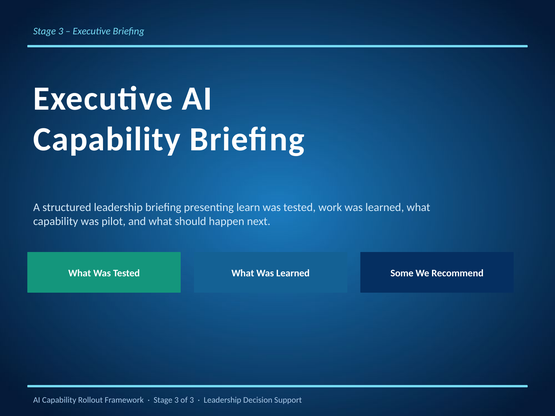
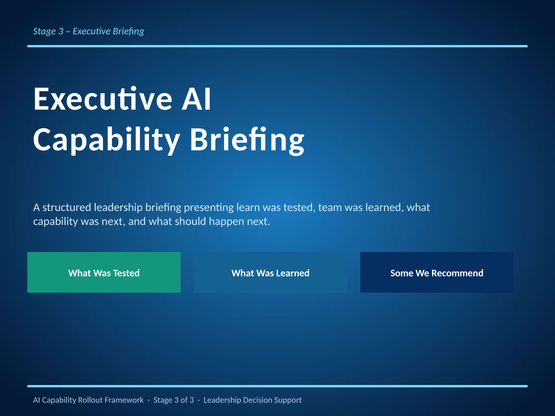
work: work -> team (330, 208)
was pilot: pilot -> next (114, 221)
